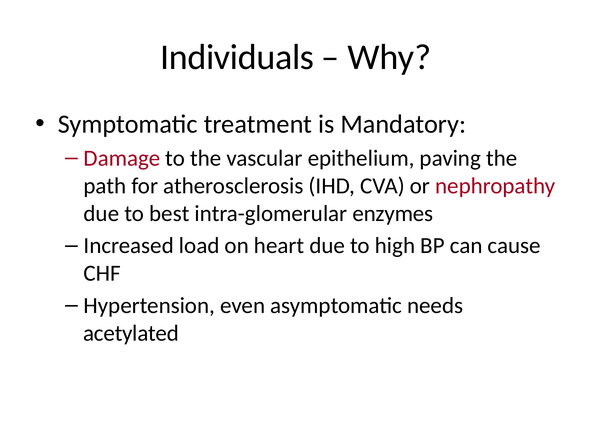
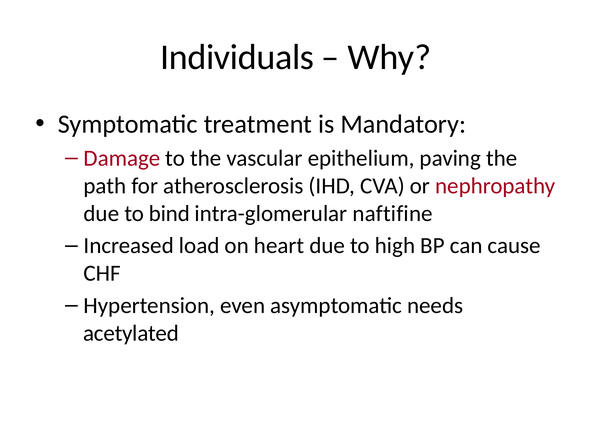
best: best -> bind (169, 213)
enzymes: enzymes -> naftifine (393, 213)
